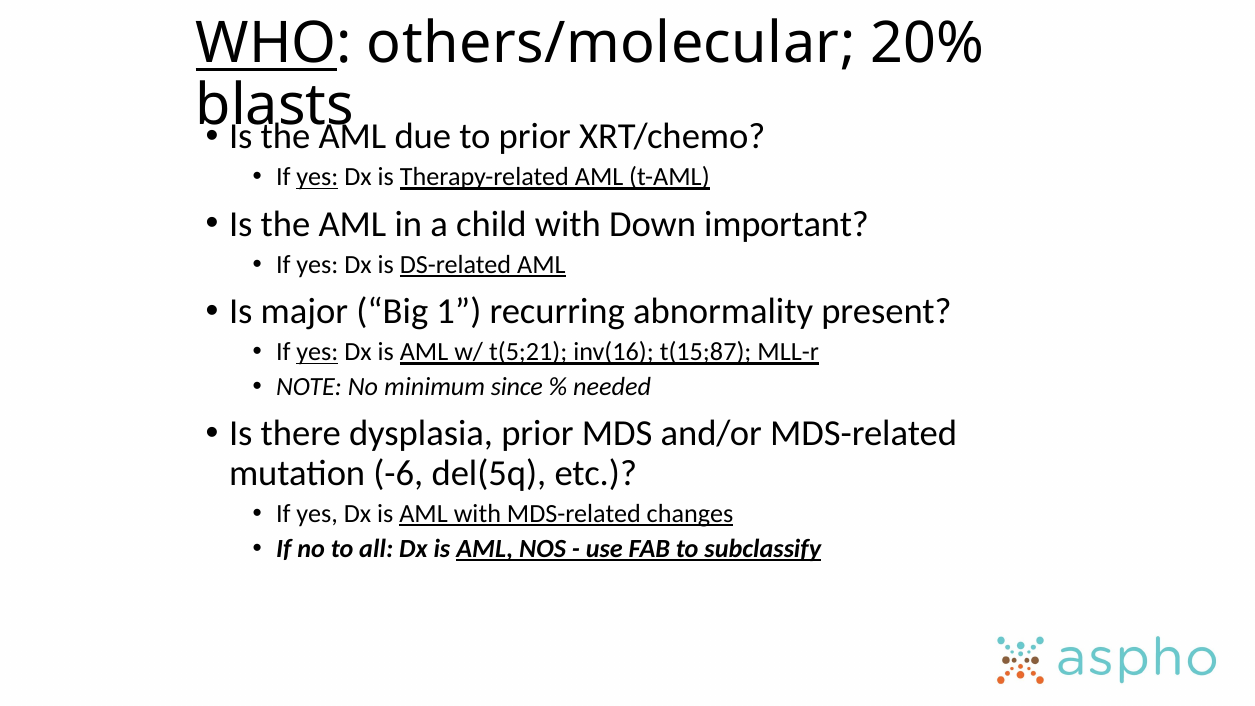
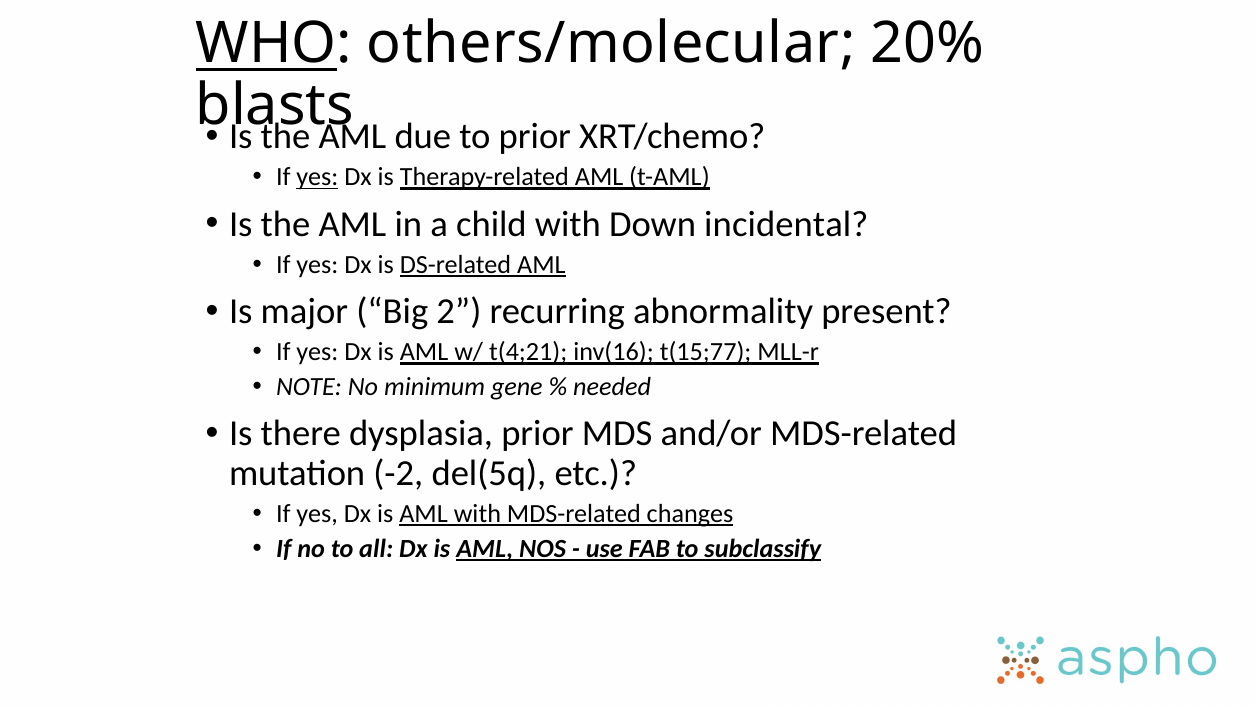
important: important -> incidental (786, 224)
1: 1 -> 2 (459, 312)
yes underline: present -> none (317, 352)
t(5;21: t(5;21 -> t(4;21 (528, 352)
t(15;87: t(15;87 -> t(15;77 (706, 352)
since: since -> gene (517, 387)
-6: -6 -> -2 (398, 473)
